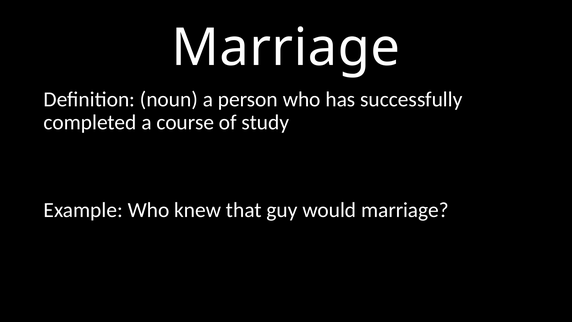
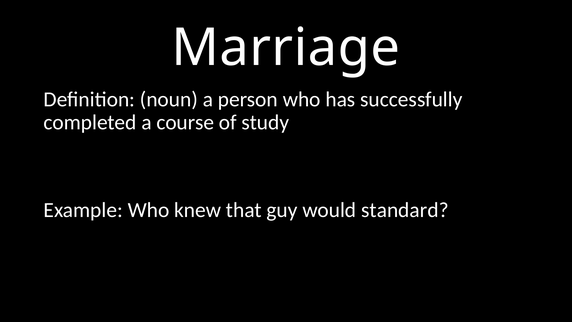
would marriage: marriage -> standard (405, 210)
